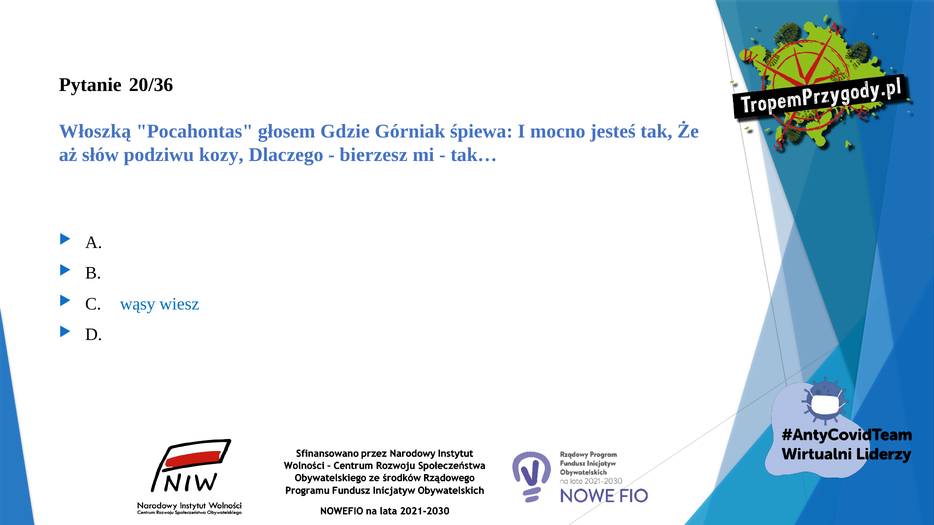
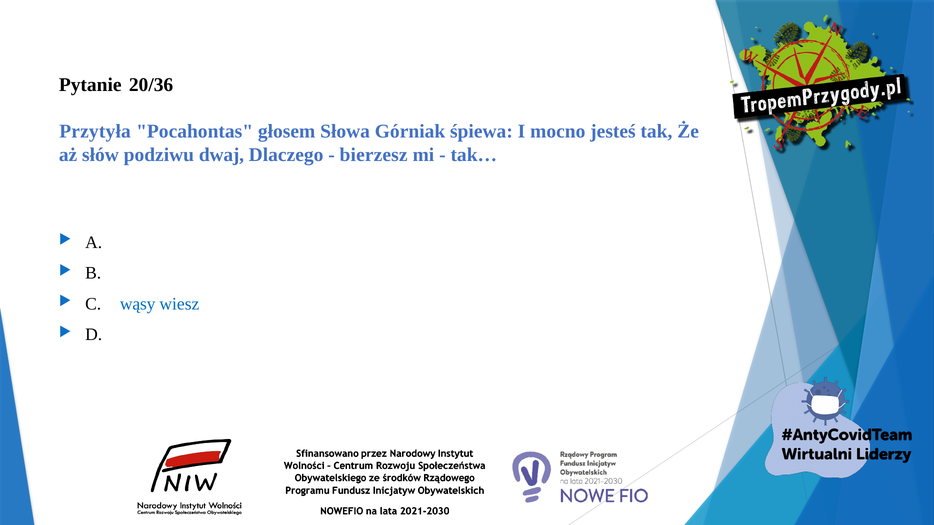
Włoszką: Włoszką -> Przytyła (95, 131)
Gdzie: Gdzie -> Słowa (345, 131)
kozy: kozy -> dwaj (221, 155)
